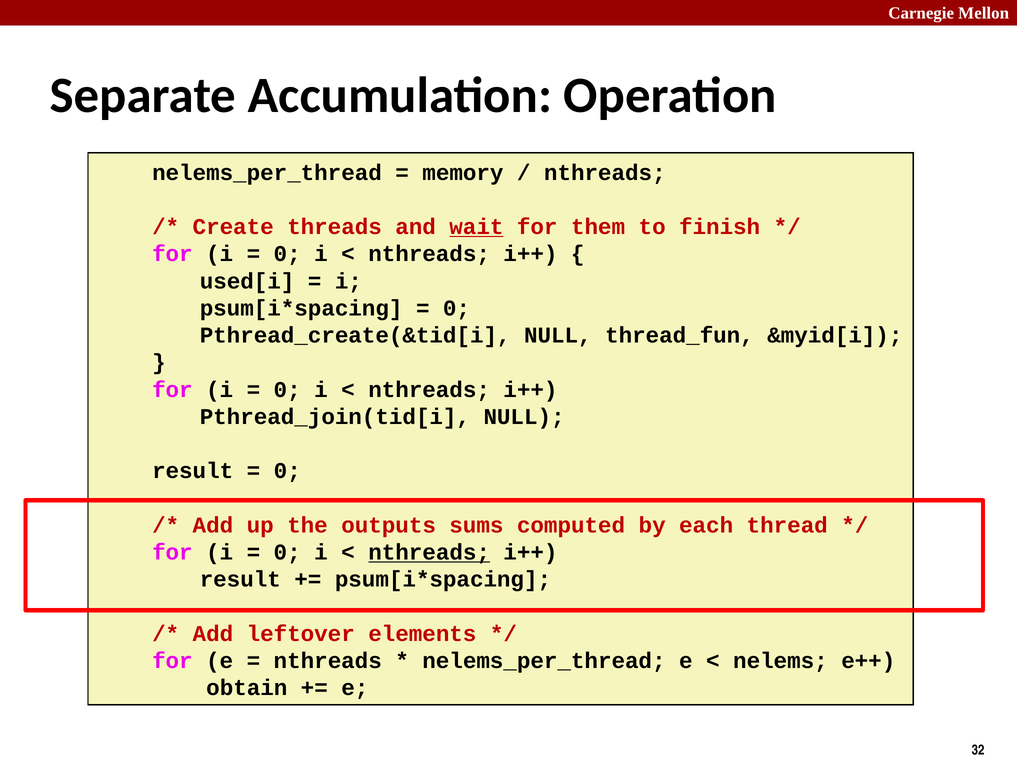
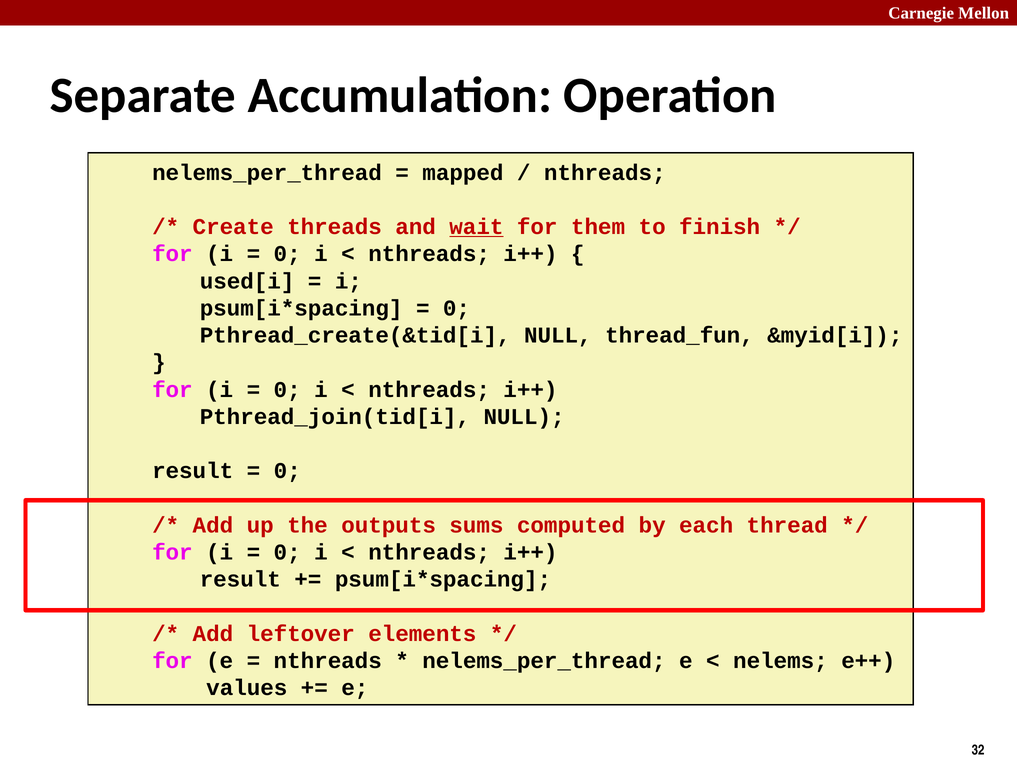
memory: memory -> mapped (463, 173)
nthreads underline: present -> none (429, 552)
obtain: obtain -> values (247, 688)
